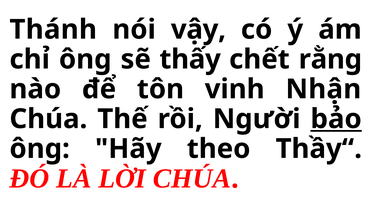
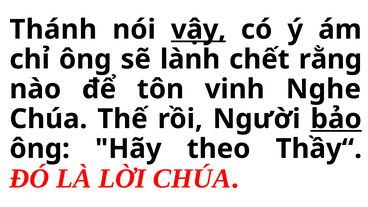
vậy underline: none -> present (198, 30)
thấy: thấy -> lành (190, 59)
Nhận: Nhận -> Nghe (323, 89)
